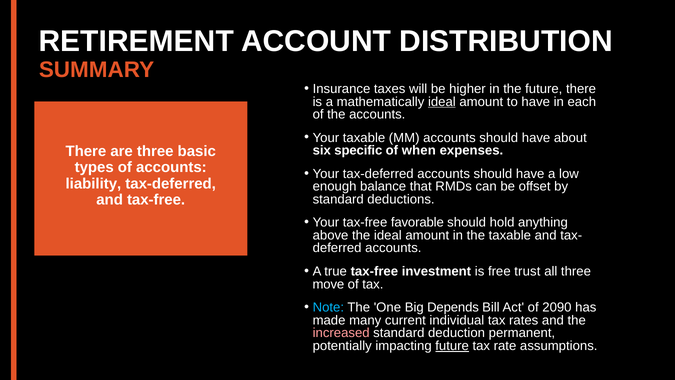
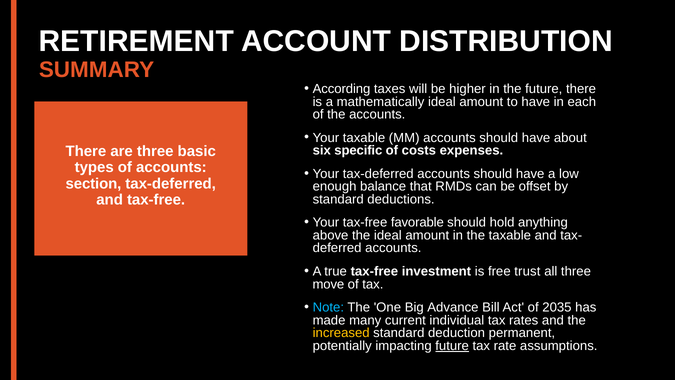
Insurance: Insurance -> According (342, 89)
ideal underline: present -> none (442, 102)
when: when -> costs (419, 150)
liability: liability -> section (93, 184)
Depends: Depends -> Advance (453, 307)
2090: 2090 -> 2035 (557, 307)
increased colour: pink -> yellow (341, 333)
